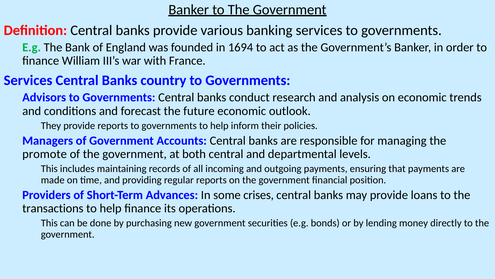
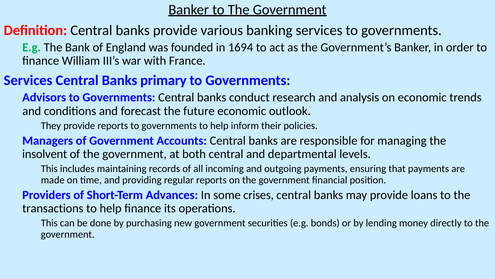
country: country -> primary (163, 80)
promote: promote -> insolvent (45, 154)
